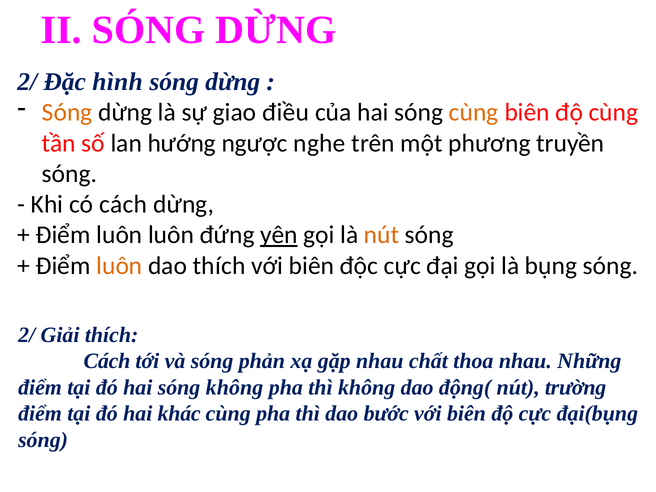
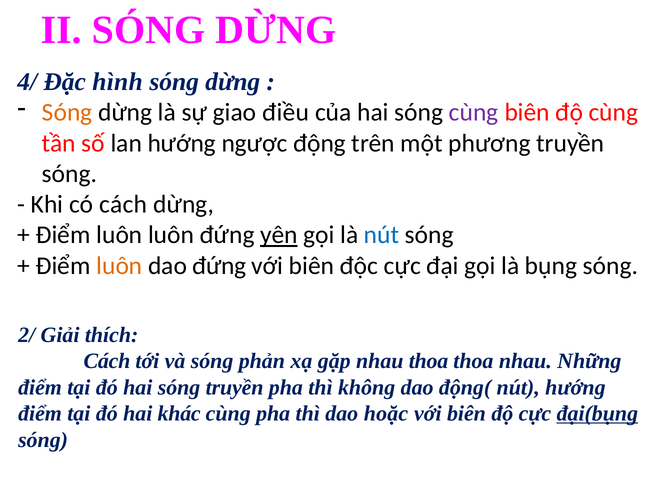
2/: 2/ -> 4/ (27, 82)
cùng colour: orange -> purple (474, 113)
nghe: nghe -> động (320, 143)
nút colour: orange -> blue (382, 235)
dao thích: thích -> đứng (219, 266)
nhau chất: chất -> thoa (428, 361)
sóng không: không -> truyền (235, 387)
nút trường: trường -> hướng (575, 387)
bước: bước -> hoặc (386, 414)
đại(bụng underline: none -> present (597, 414)
